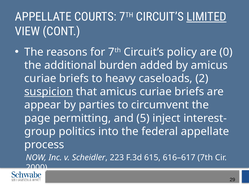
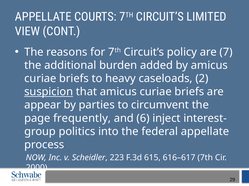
LIMITED underline: present -> none (206, 17)
0: 0 -> 7 (226, 52)
permitting: permitting -> frequently (82, 119)
5: 5 -> 6 (143, 119)
